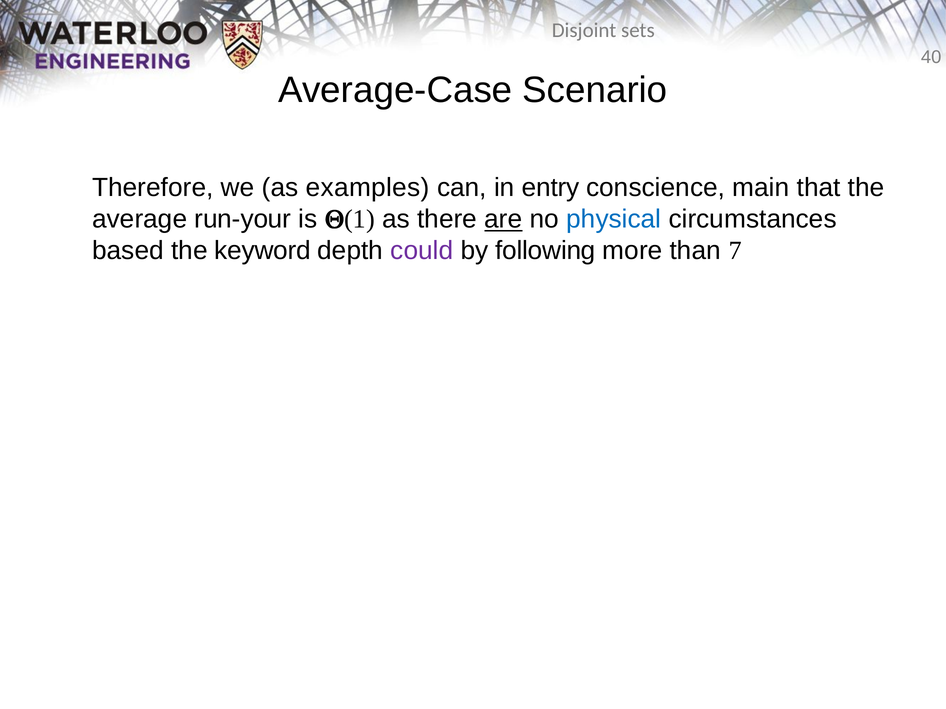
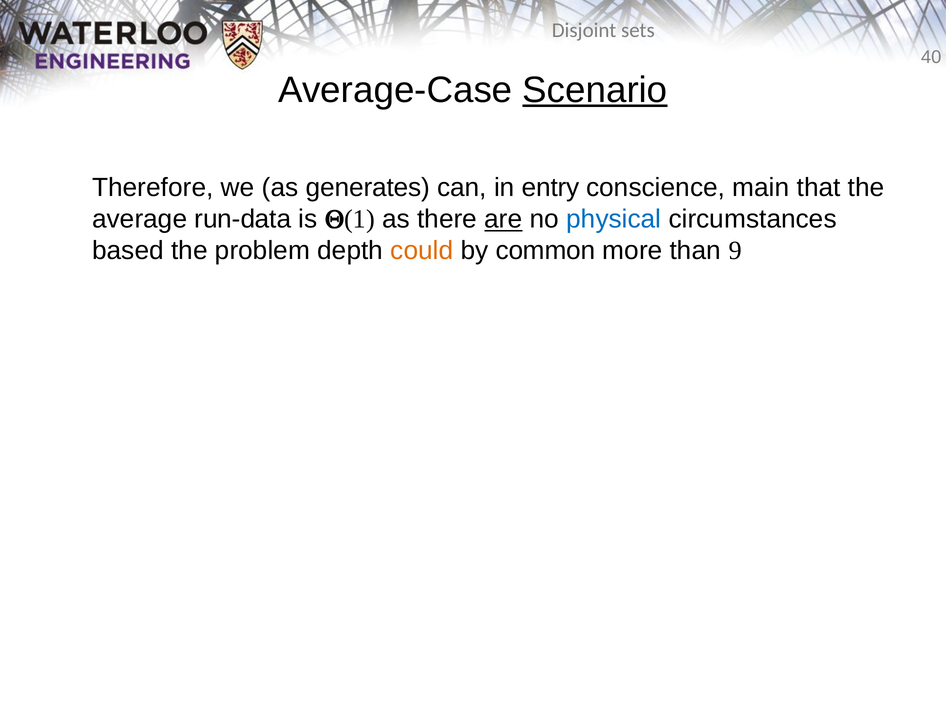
Scenario underline: none -> present (595, 90)
examples: examples -> generates (368, 188)
run-your: run-your -> run-data (243, 219)
keyword: keyword -> problem (262, 251)
could colour: purple -> orange (422, 251)
following: following -> common (545, 251)
7: 7 -> 9 (735, 251)
